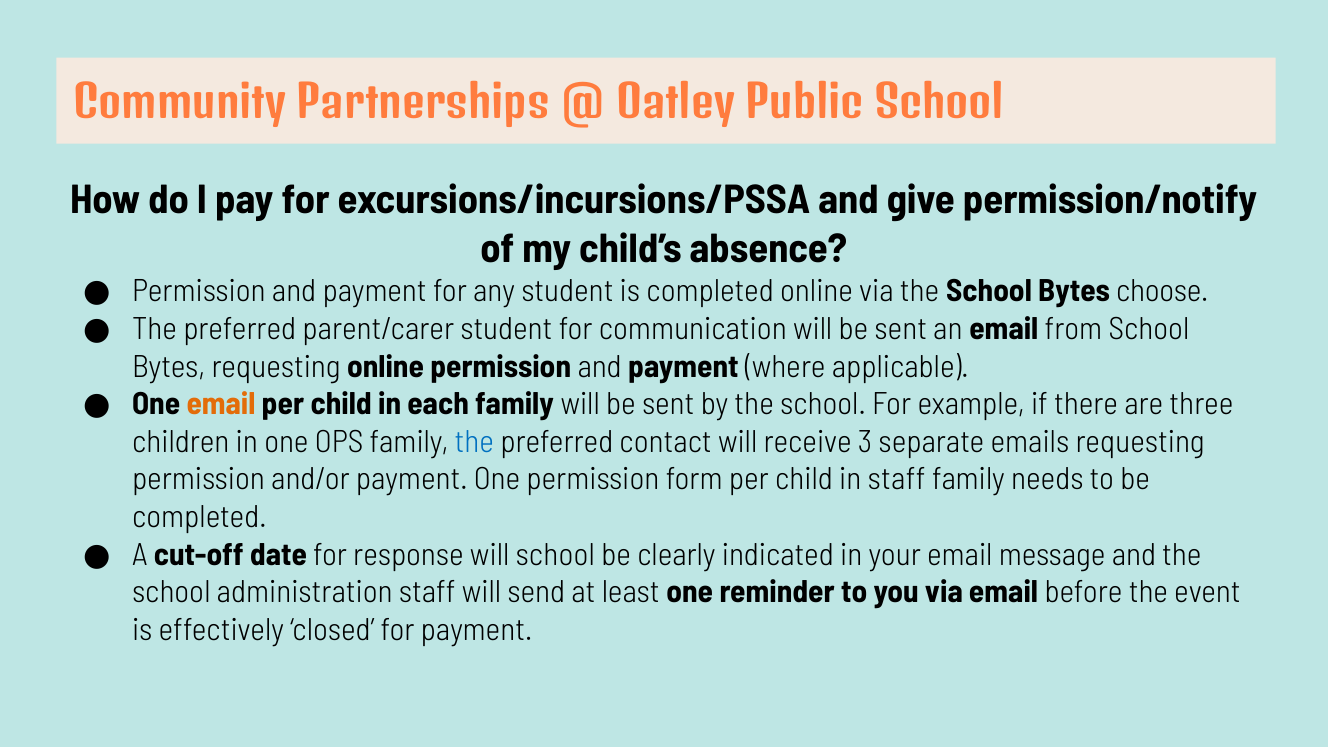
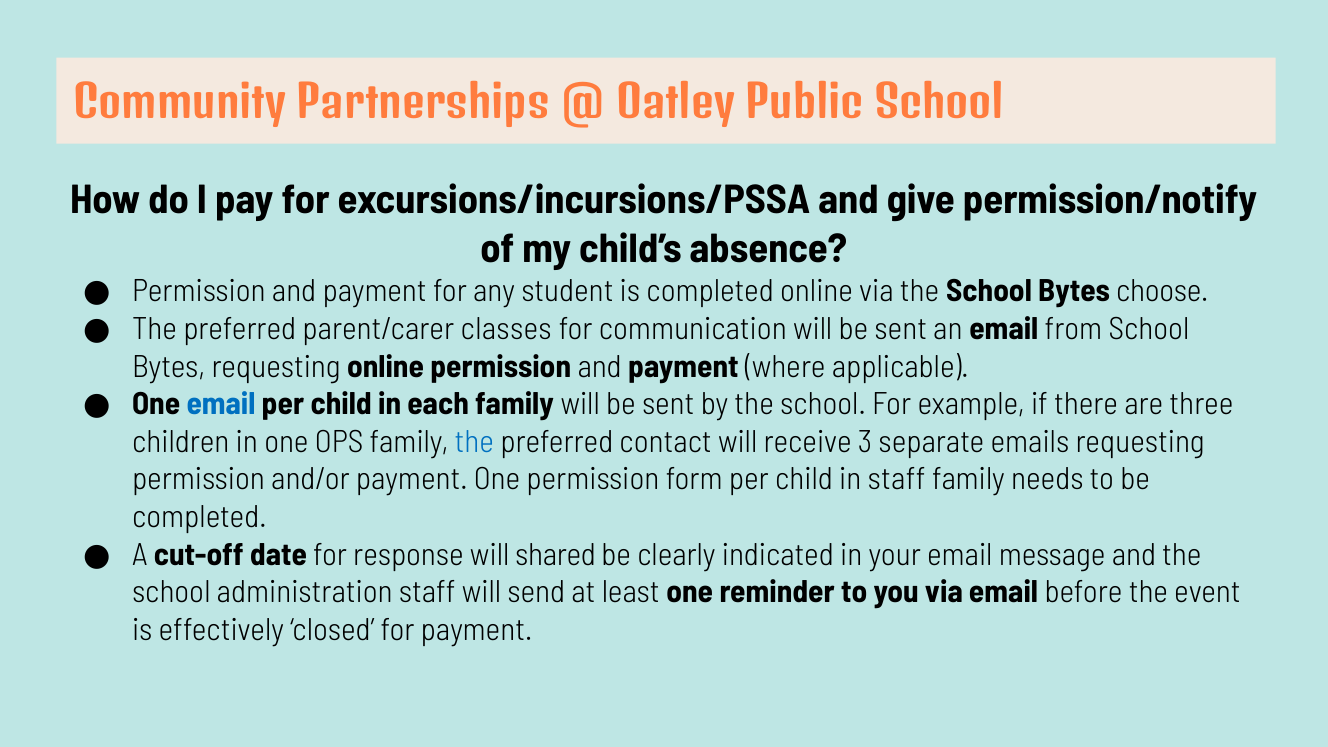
parent/carer student: student -> classes (506, 329)
email colour: orange -> blue (221, 404)
will school: school -> shared (556, 555)
